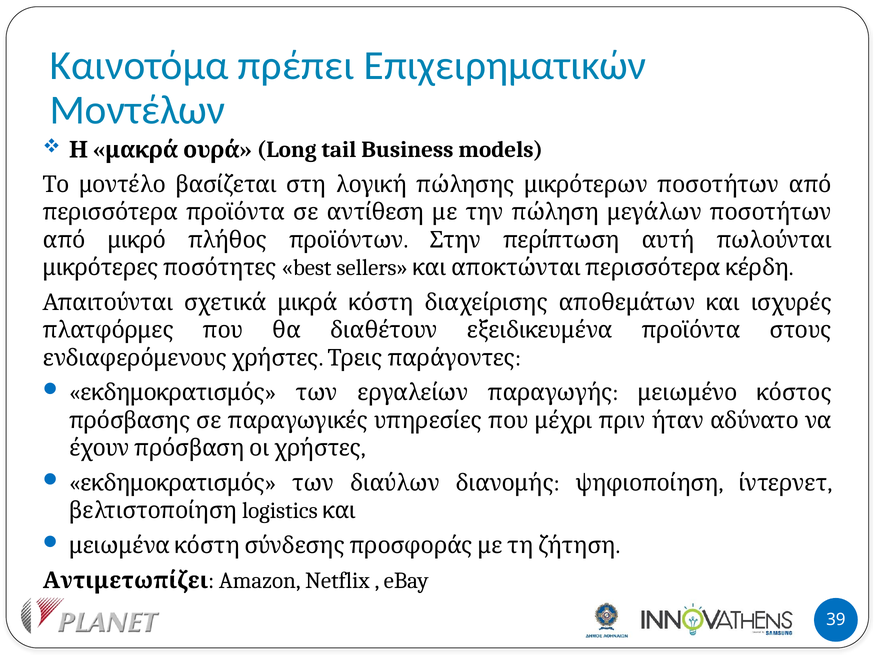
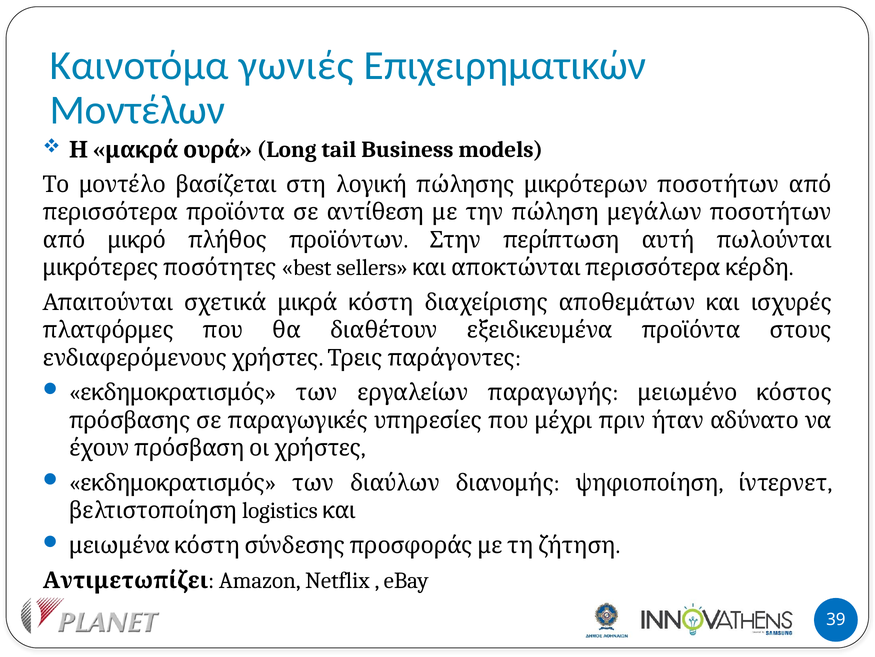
πρέπει: πρέπει -> γωνιές (296, 65)
